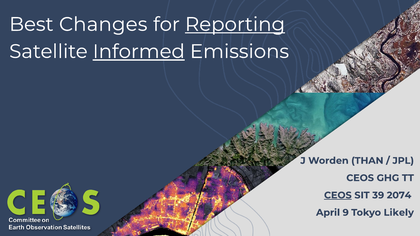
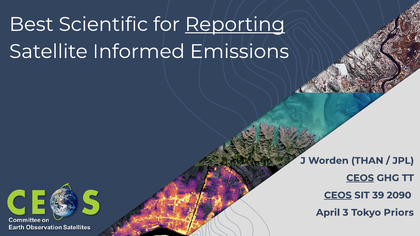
Changes: Changes -> Scientific (103, 24)
Informed underline: present -> none (139, 52)
CEOS underline: none -> present (360, 178)
2074: 2074 -> 2090 (399, 195)
9: 9 -> 3 (346, 213)
Likely: Likely -> Priors (399, 213)
